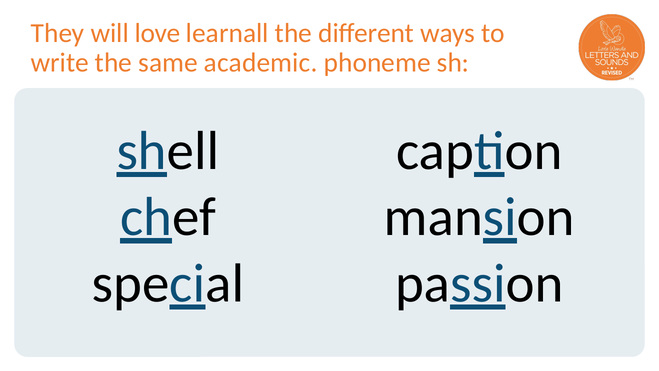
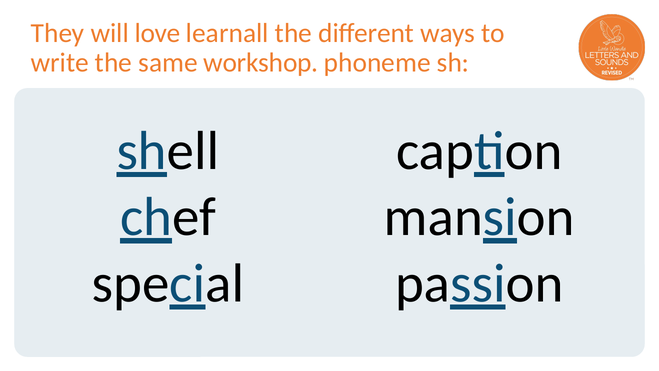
academic: academic -> workshop (261, 63)
